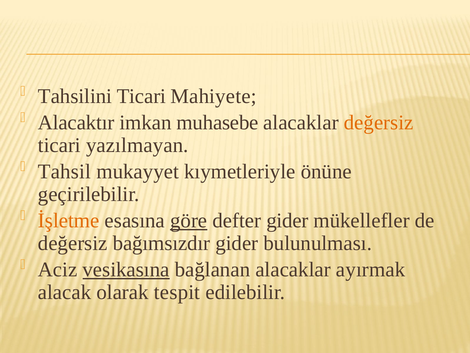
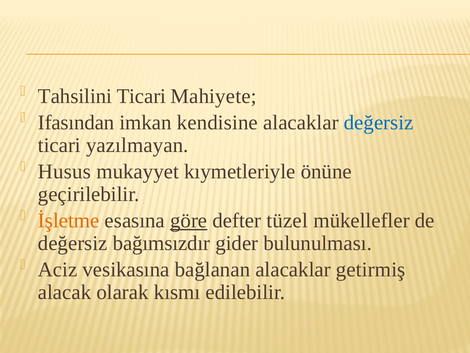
Alacaktır: Alacaktır -> Ifasından (76, 123)
muhasebe: muhasebe -> kendisine (217, 123)
değersiz colour: orange -> blue (379, 123)
Tahsil: Tahsil -> Husus (64, 171)
defter gider: gider -> tüzel (287, 220)
vesikasına underline: present -> none (126, 269)
ayırmak: ayırmak -> getirmiş (371, 269)
tespit: tespit -> kısmı (177, 292)
